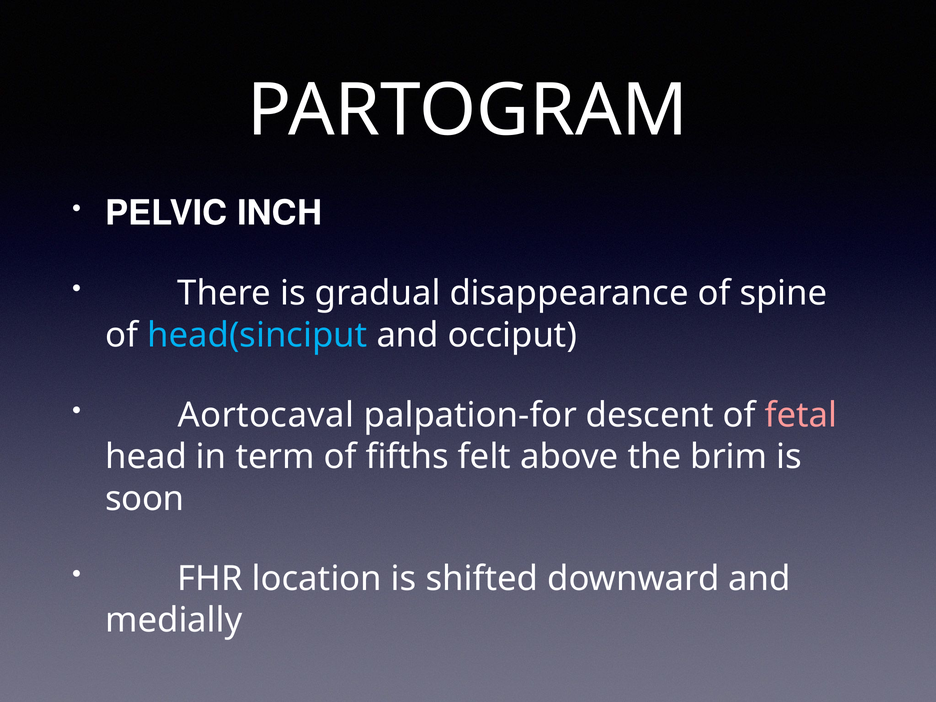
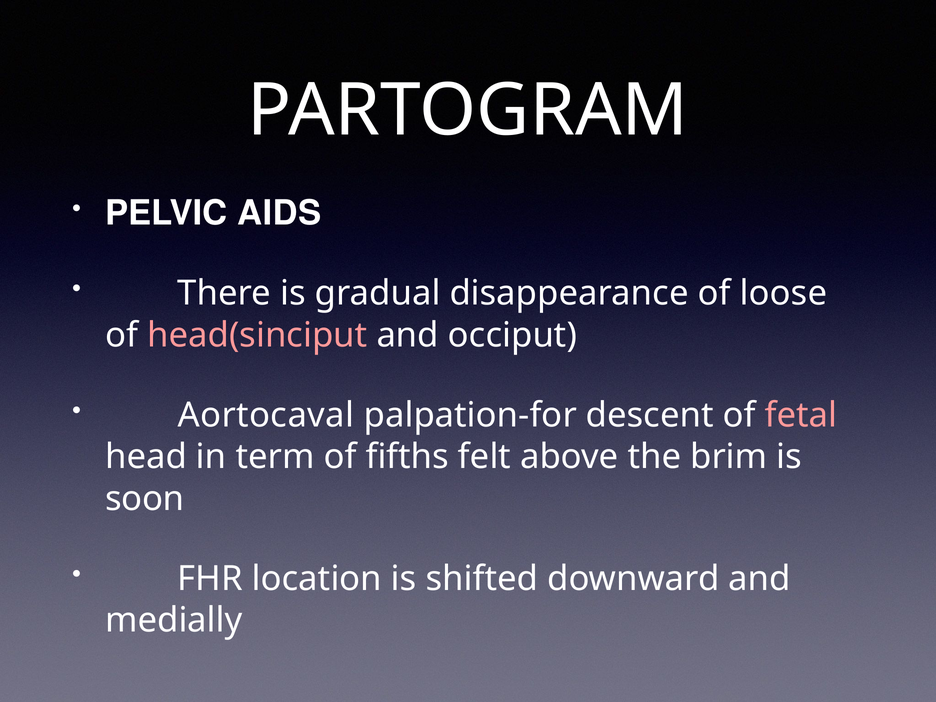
INCH: INCH -> AIDS (279, 213)
spine: spine -> loose (783, 294)
head(sinciput colour: light blue -> pink (257, 335)
